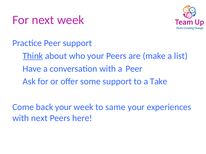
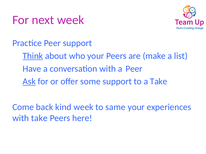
Ask underline: none -> present (29, 82)
back your: your -> kind (63, 107)
with next: next -> take (39, 118)
